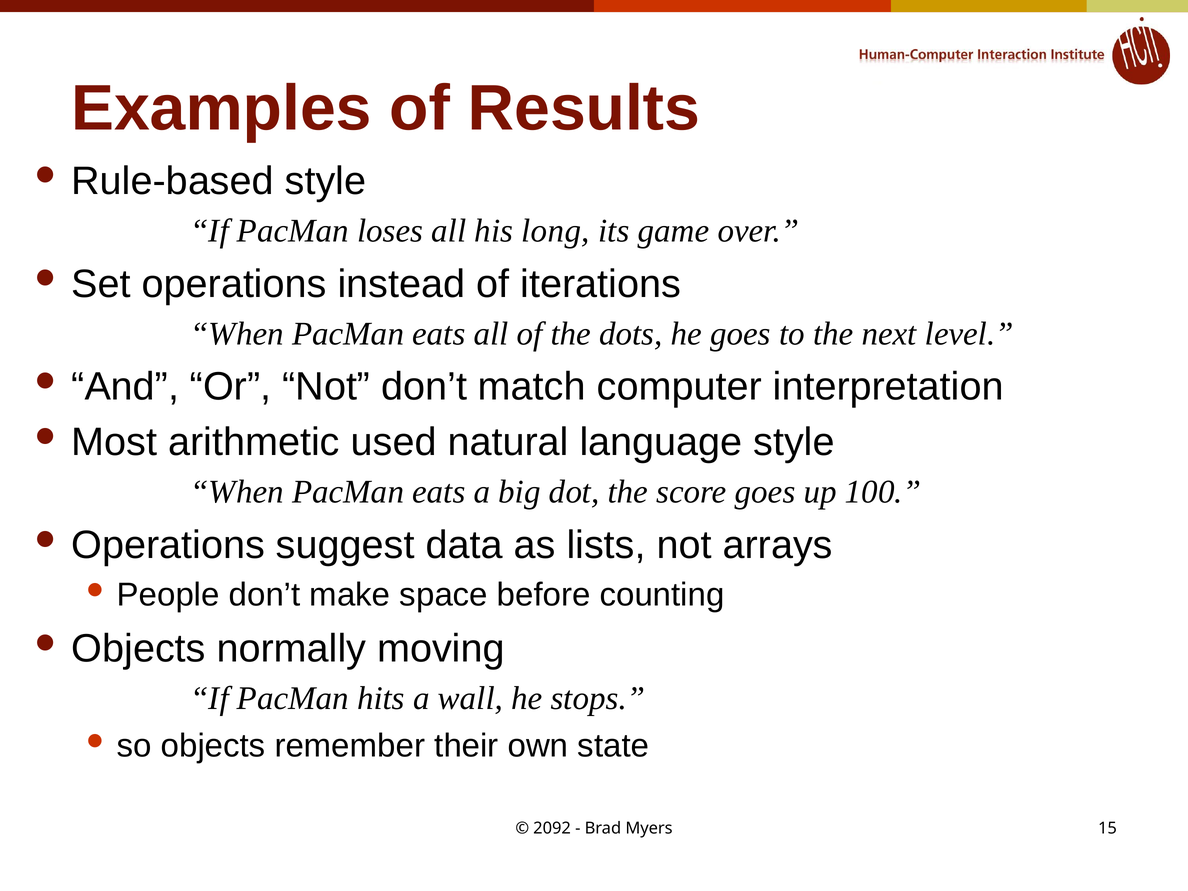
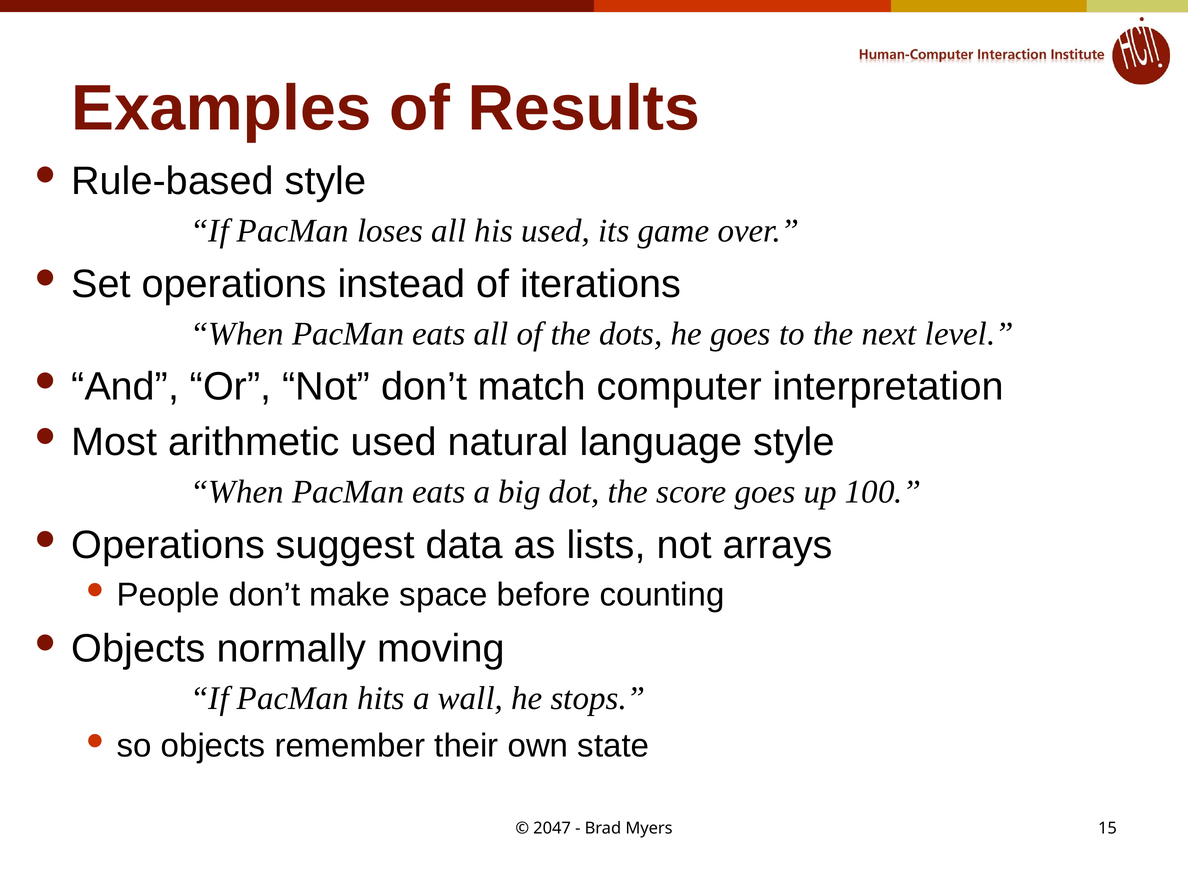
his long: long -> used (556, 231)
2092: 2092 -> 2047 (552, 828)
